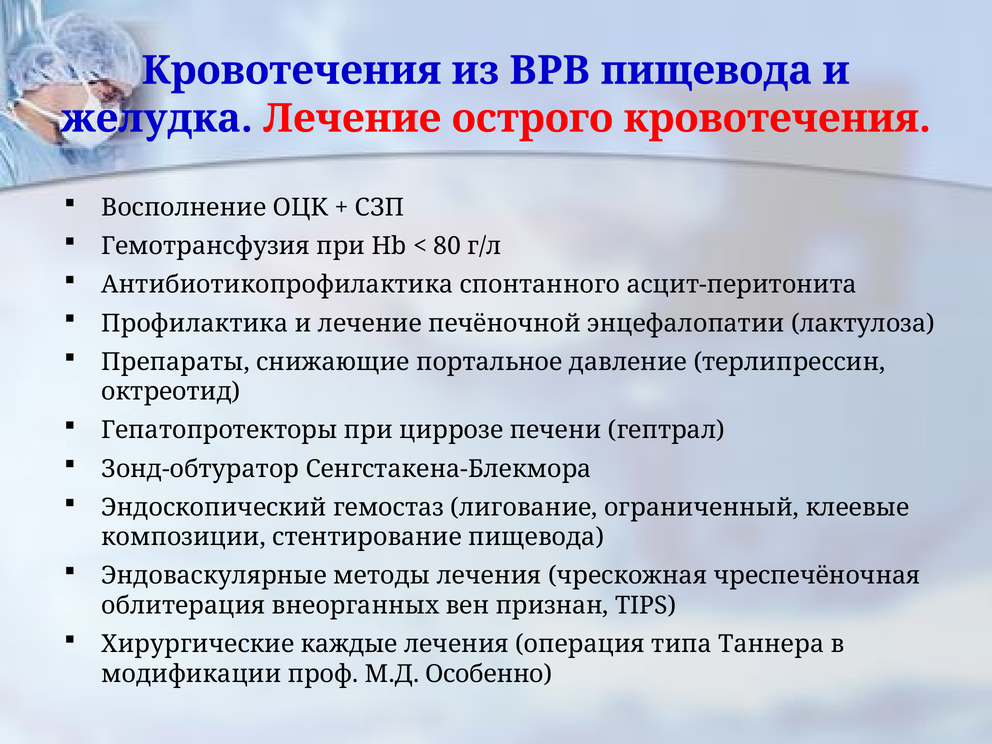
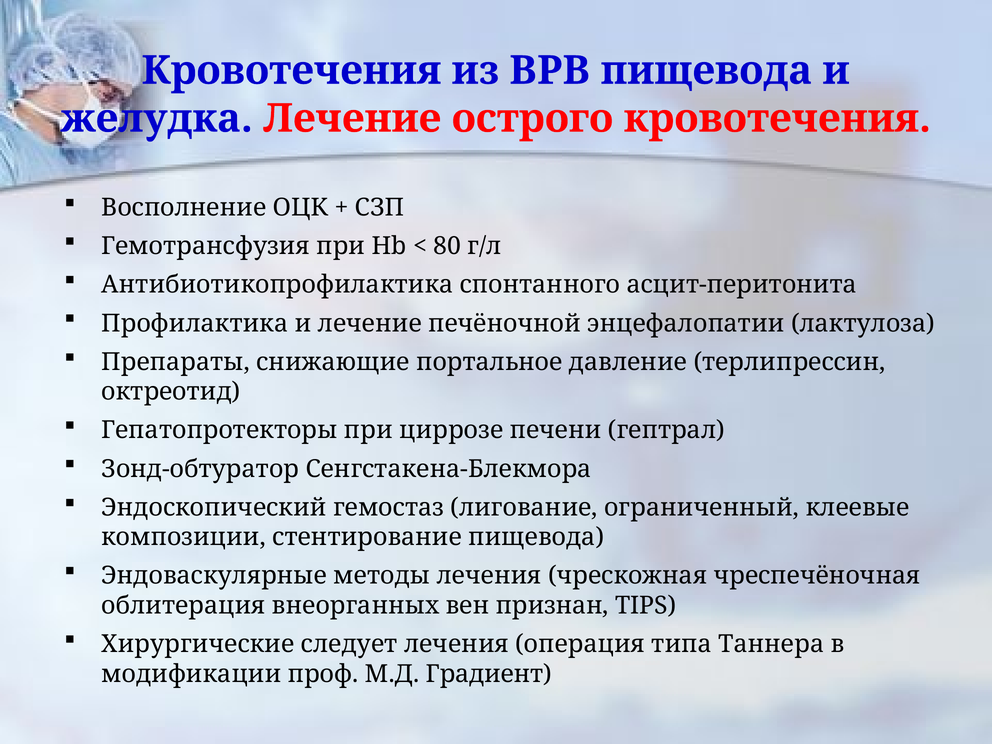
каждые: каждые -> следует (349, 644)
Особенно: Особенно -> Градиент (489, 674)
